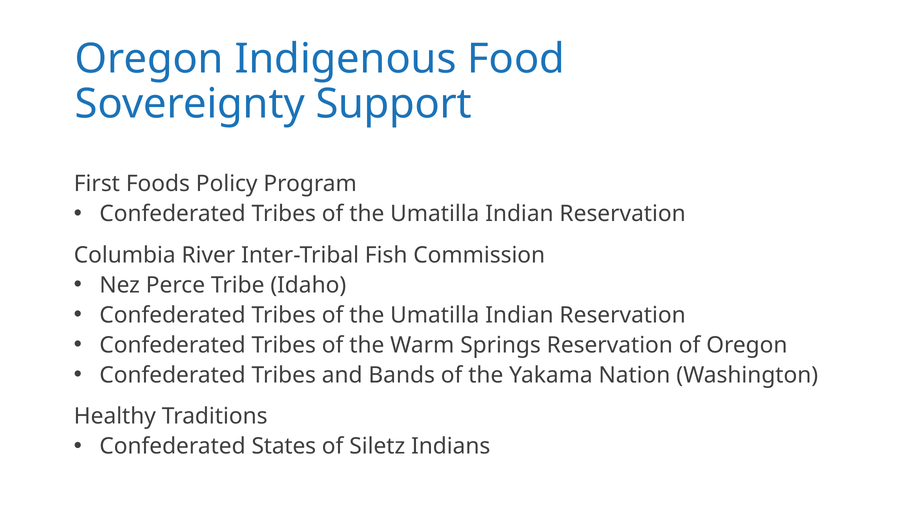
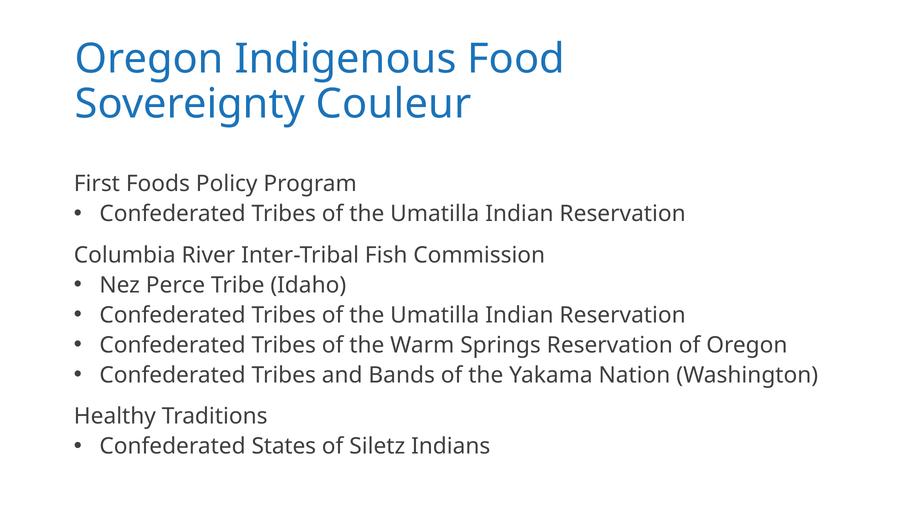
Support: Support -> Couleur (394, 104)
